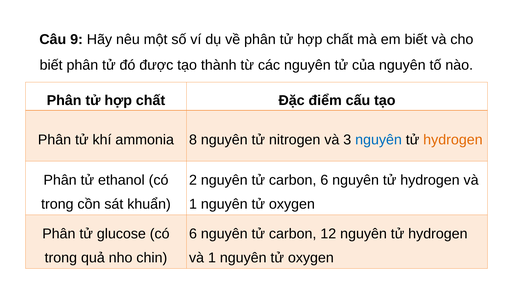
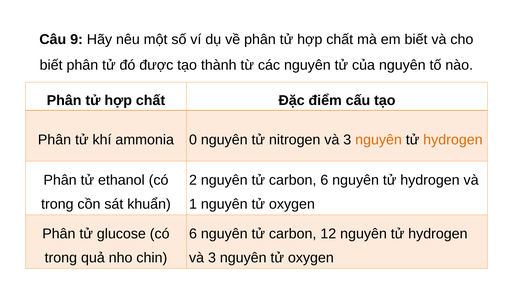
8: 8 -> 0 (193, 140)
nguyên colour: blue -> orange (379, 140)
1: 1 -> 3 (212, 258)
